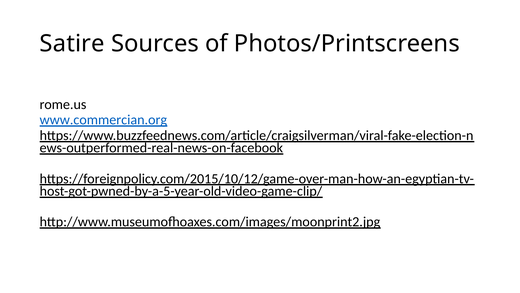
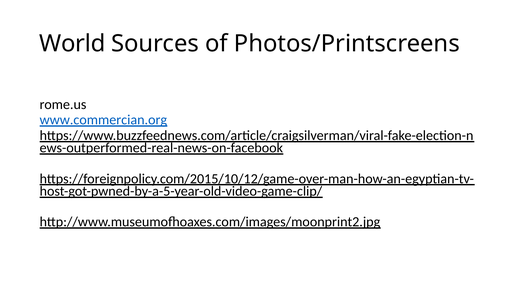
Satire: Satire -> World (72, 44)
